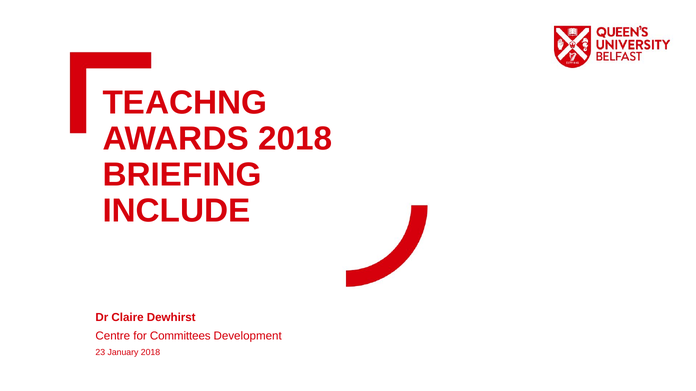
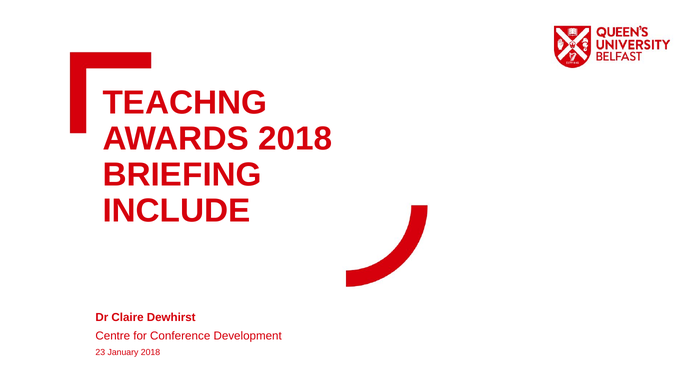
Committees: Committees -> Conference (180, 336)
